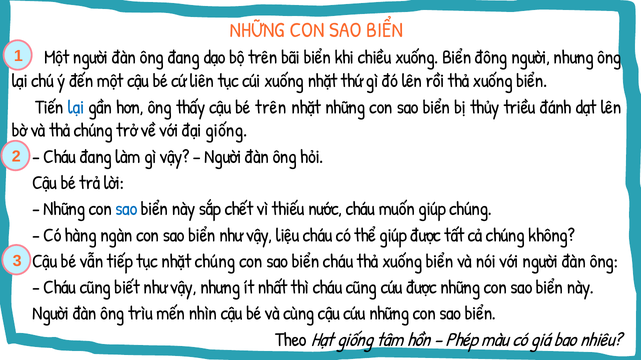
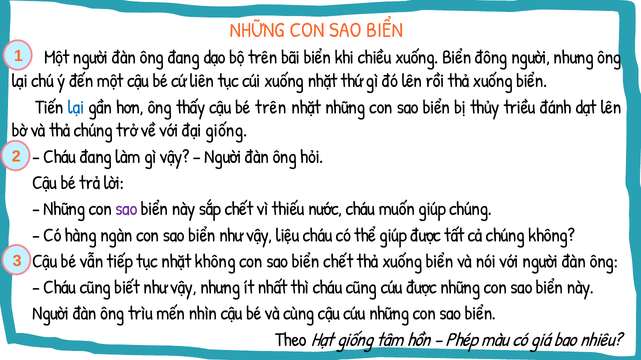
sao colour: blue -> purple (126, 209)
nhặt chúng: chúng -> không (215, 262)
biển cháu: cháu -> chết (338, 262)
